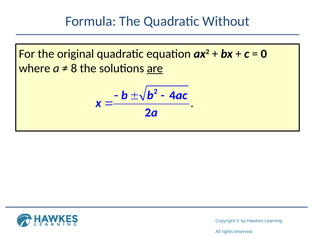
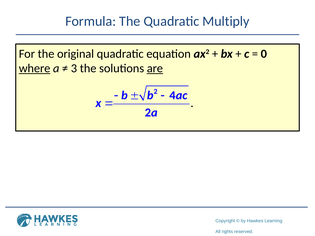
Without: Without -> Multiply (226, 21)
where underline: none -> present (35, 69)
8: 8 -> 3 (74, 69)
